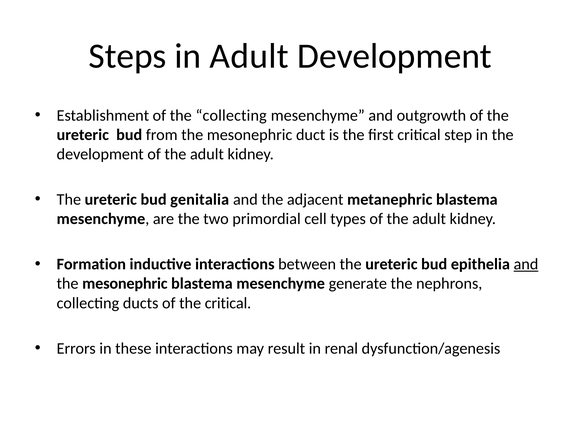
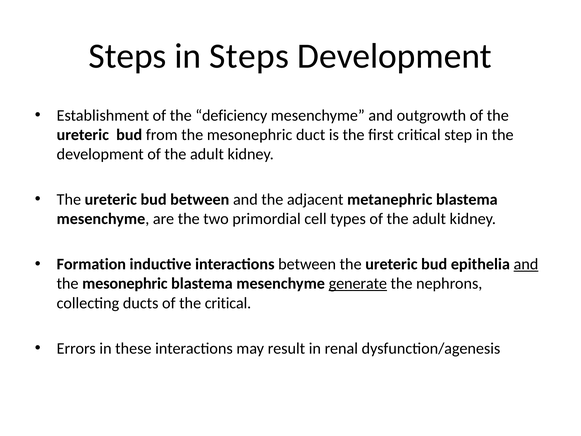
in Adult: Adult -> Steps (249, 56)
the collecting: collecting -> deficiency (231, 115)
bud genitalia: genitalia -> between (200, 199)
generate underline: none -> present (358, 284)
